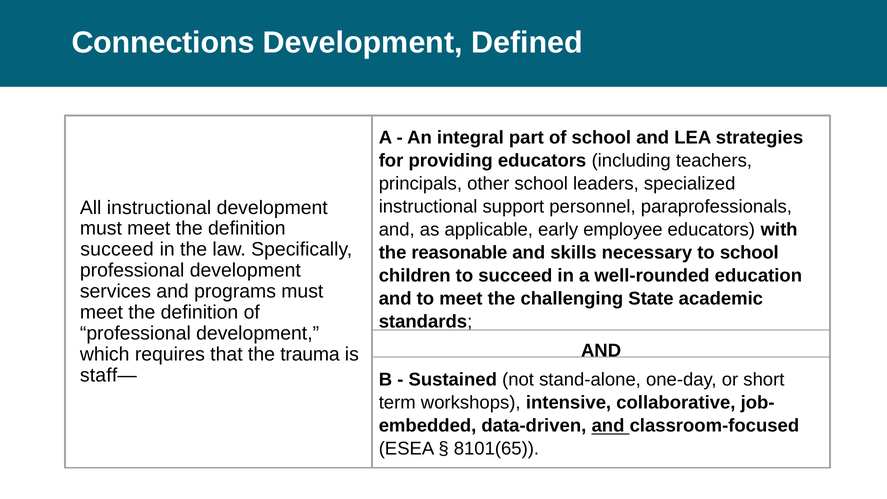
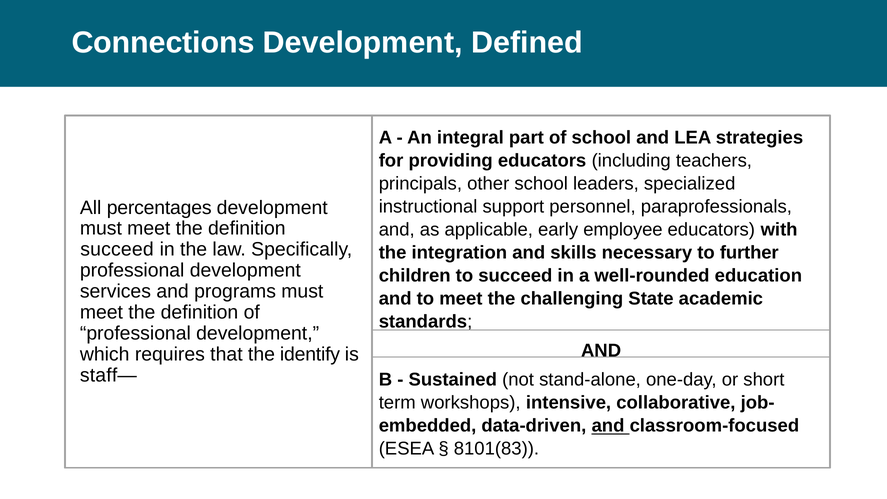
All instructional: instructional -> percentages (159, 208)
reasonable: reasonable -> integration (459, 253)
to school: school -> further (749, 253)
trauma: trauma -> identify (310, 354)
8101(65: 8101(65 -> 8101(83 (496, 449)
